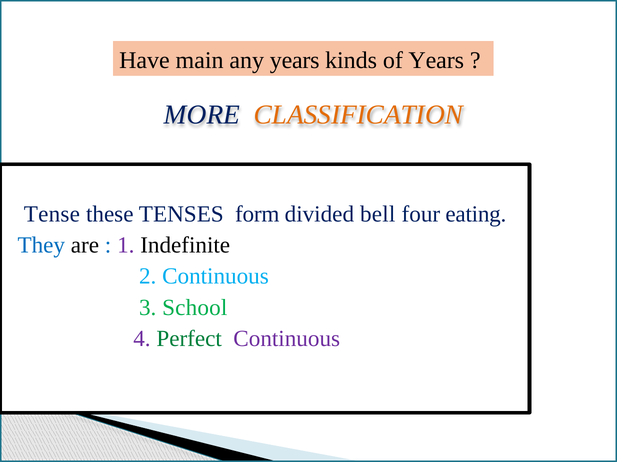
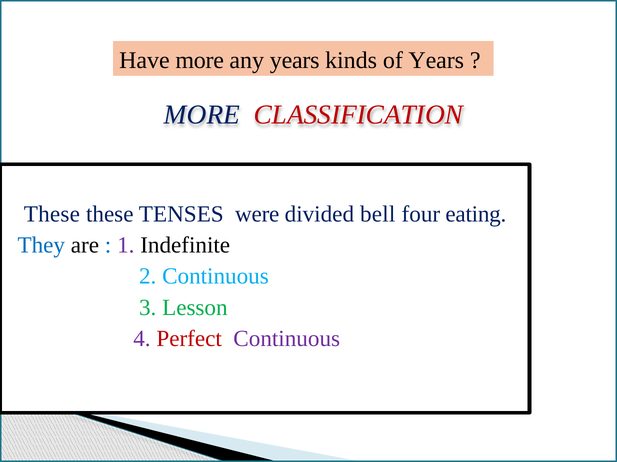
Have main: main -> more (200, 60)
CLASSIFICATION colour: orange -> red (358, 115)
Tense: Tense -> These (52, 214)
form: form -> were (257, 214)
School: School -> Lesson (195, 308)
Perfect colour: green -> red (189, 339)
